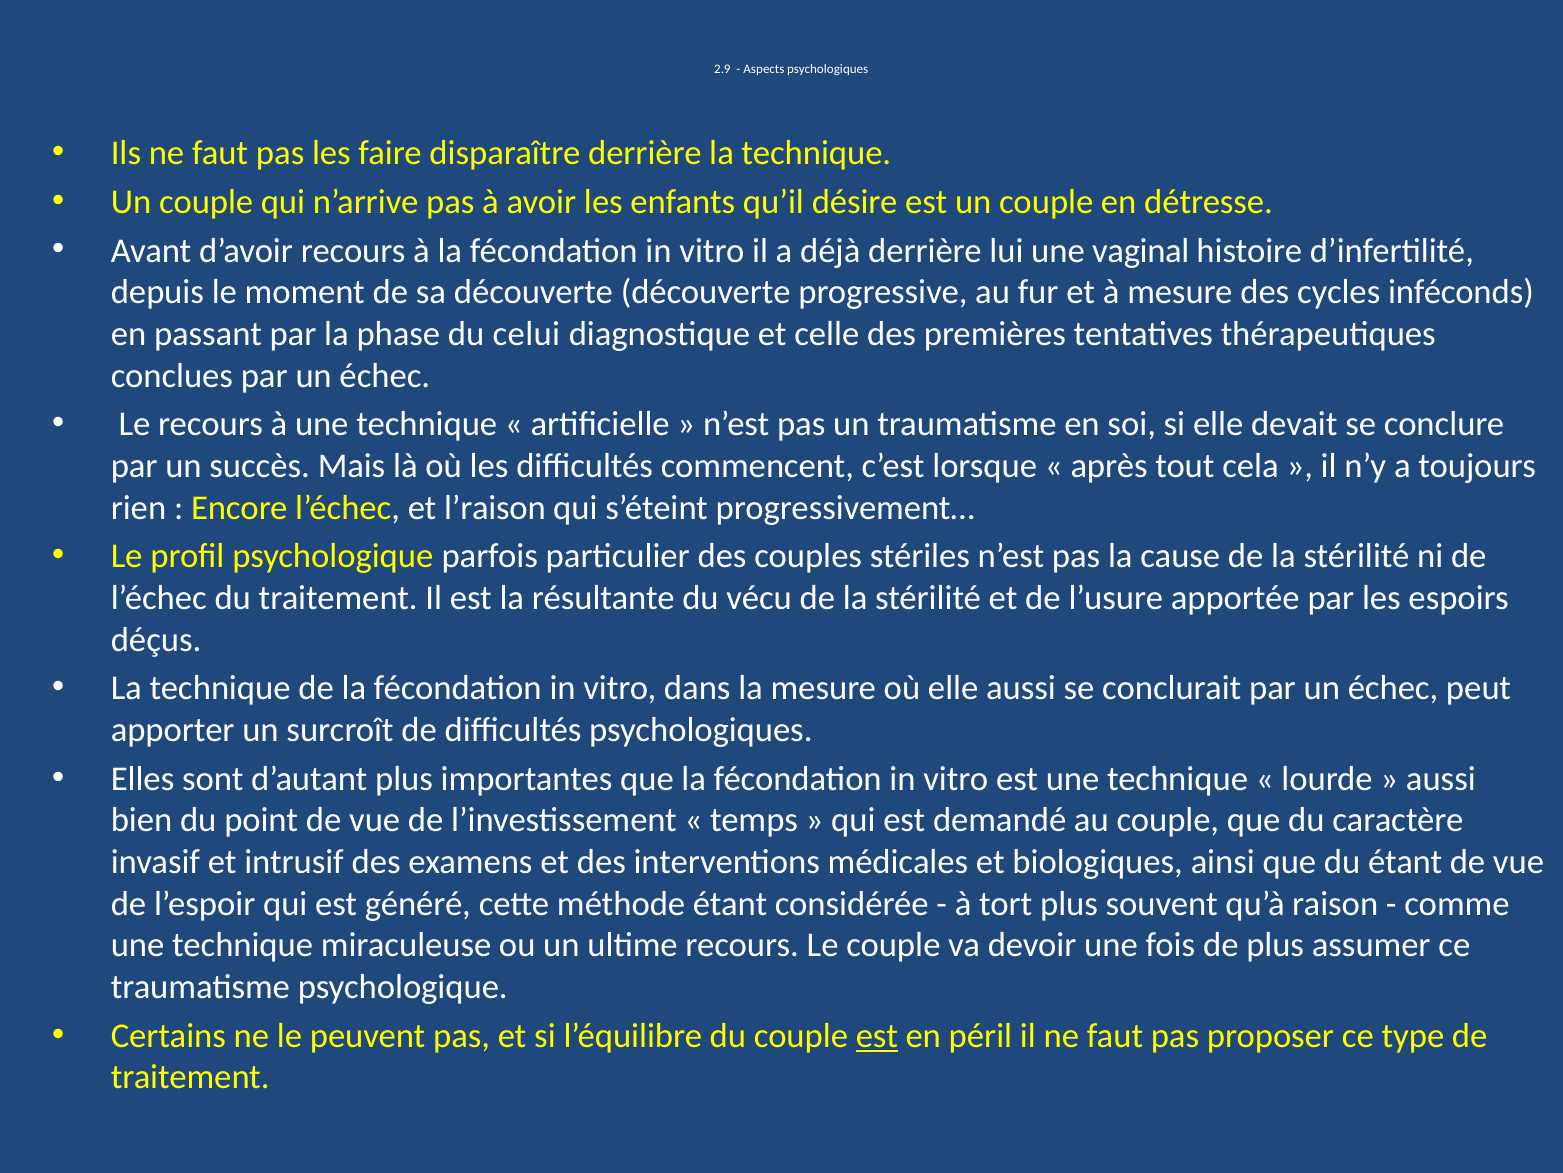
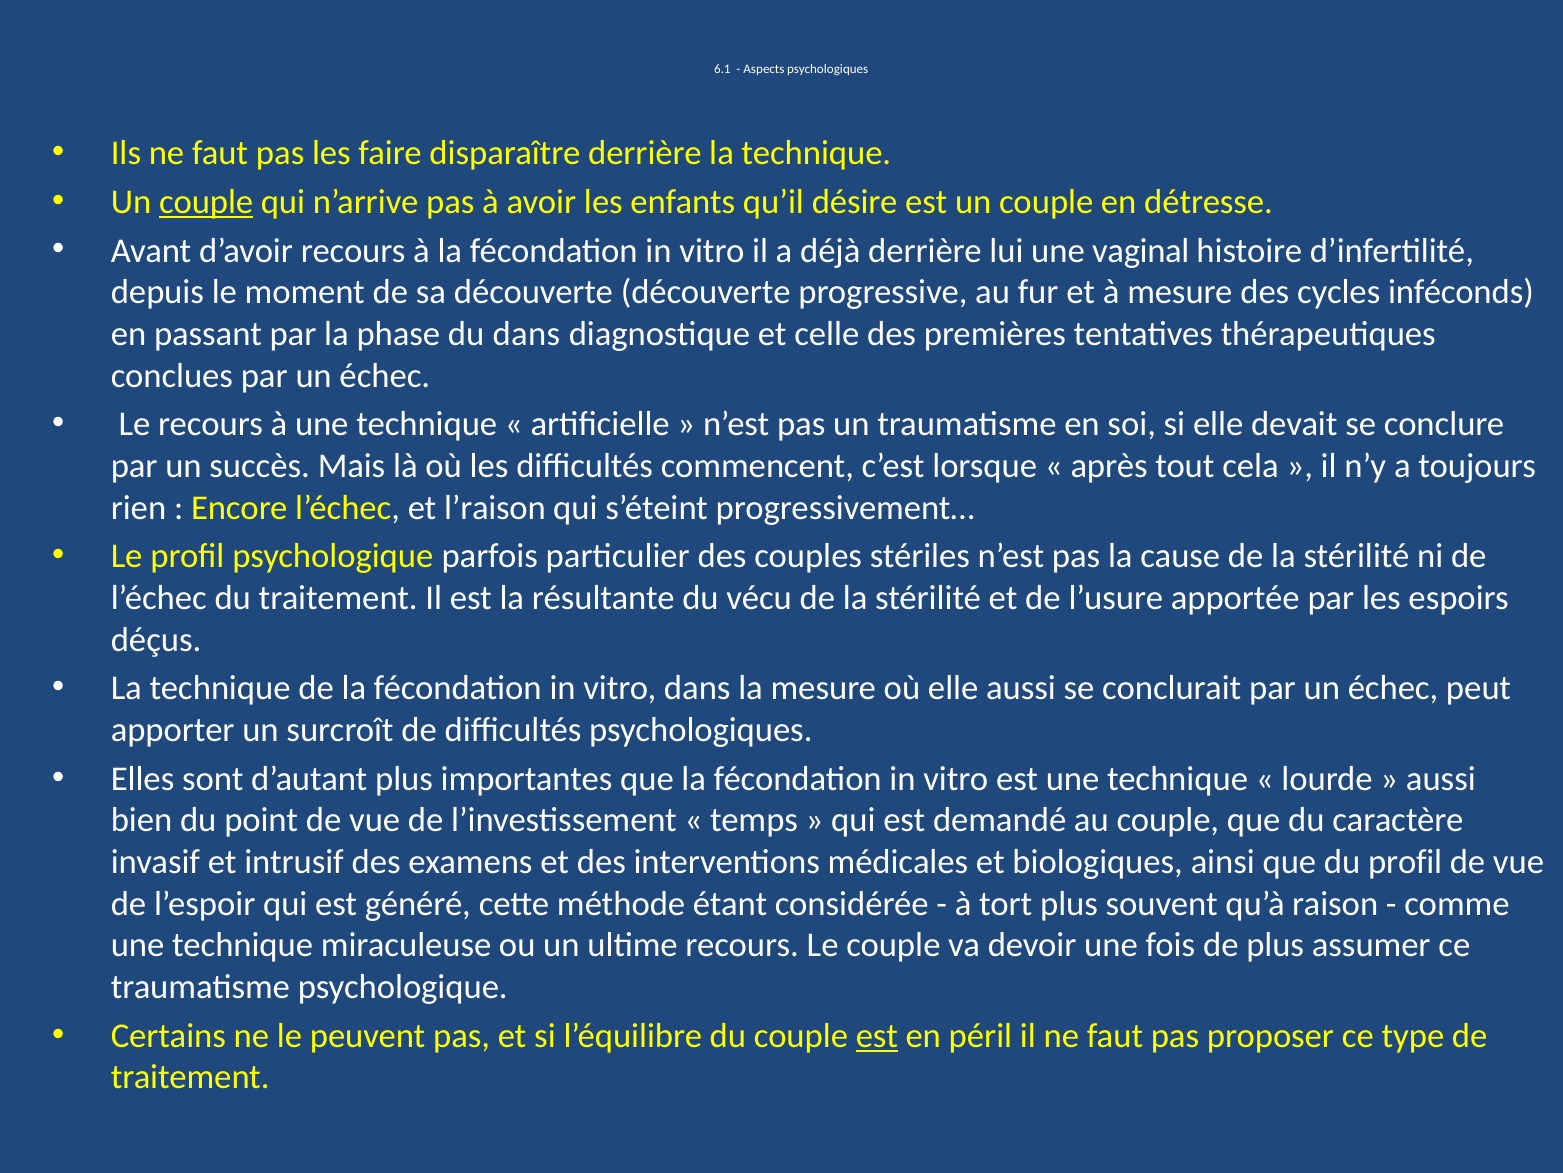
2.9: 2.9 -> 6.1 (722, 69)
couple underline: none -> present (206, 202)
du celui: celui -> dans (526, 334)
du étant: étant -> profil (1405, 861)
